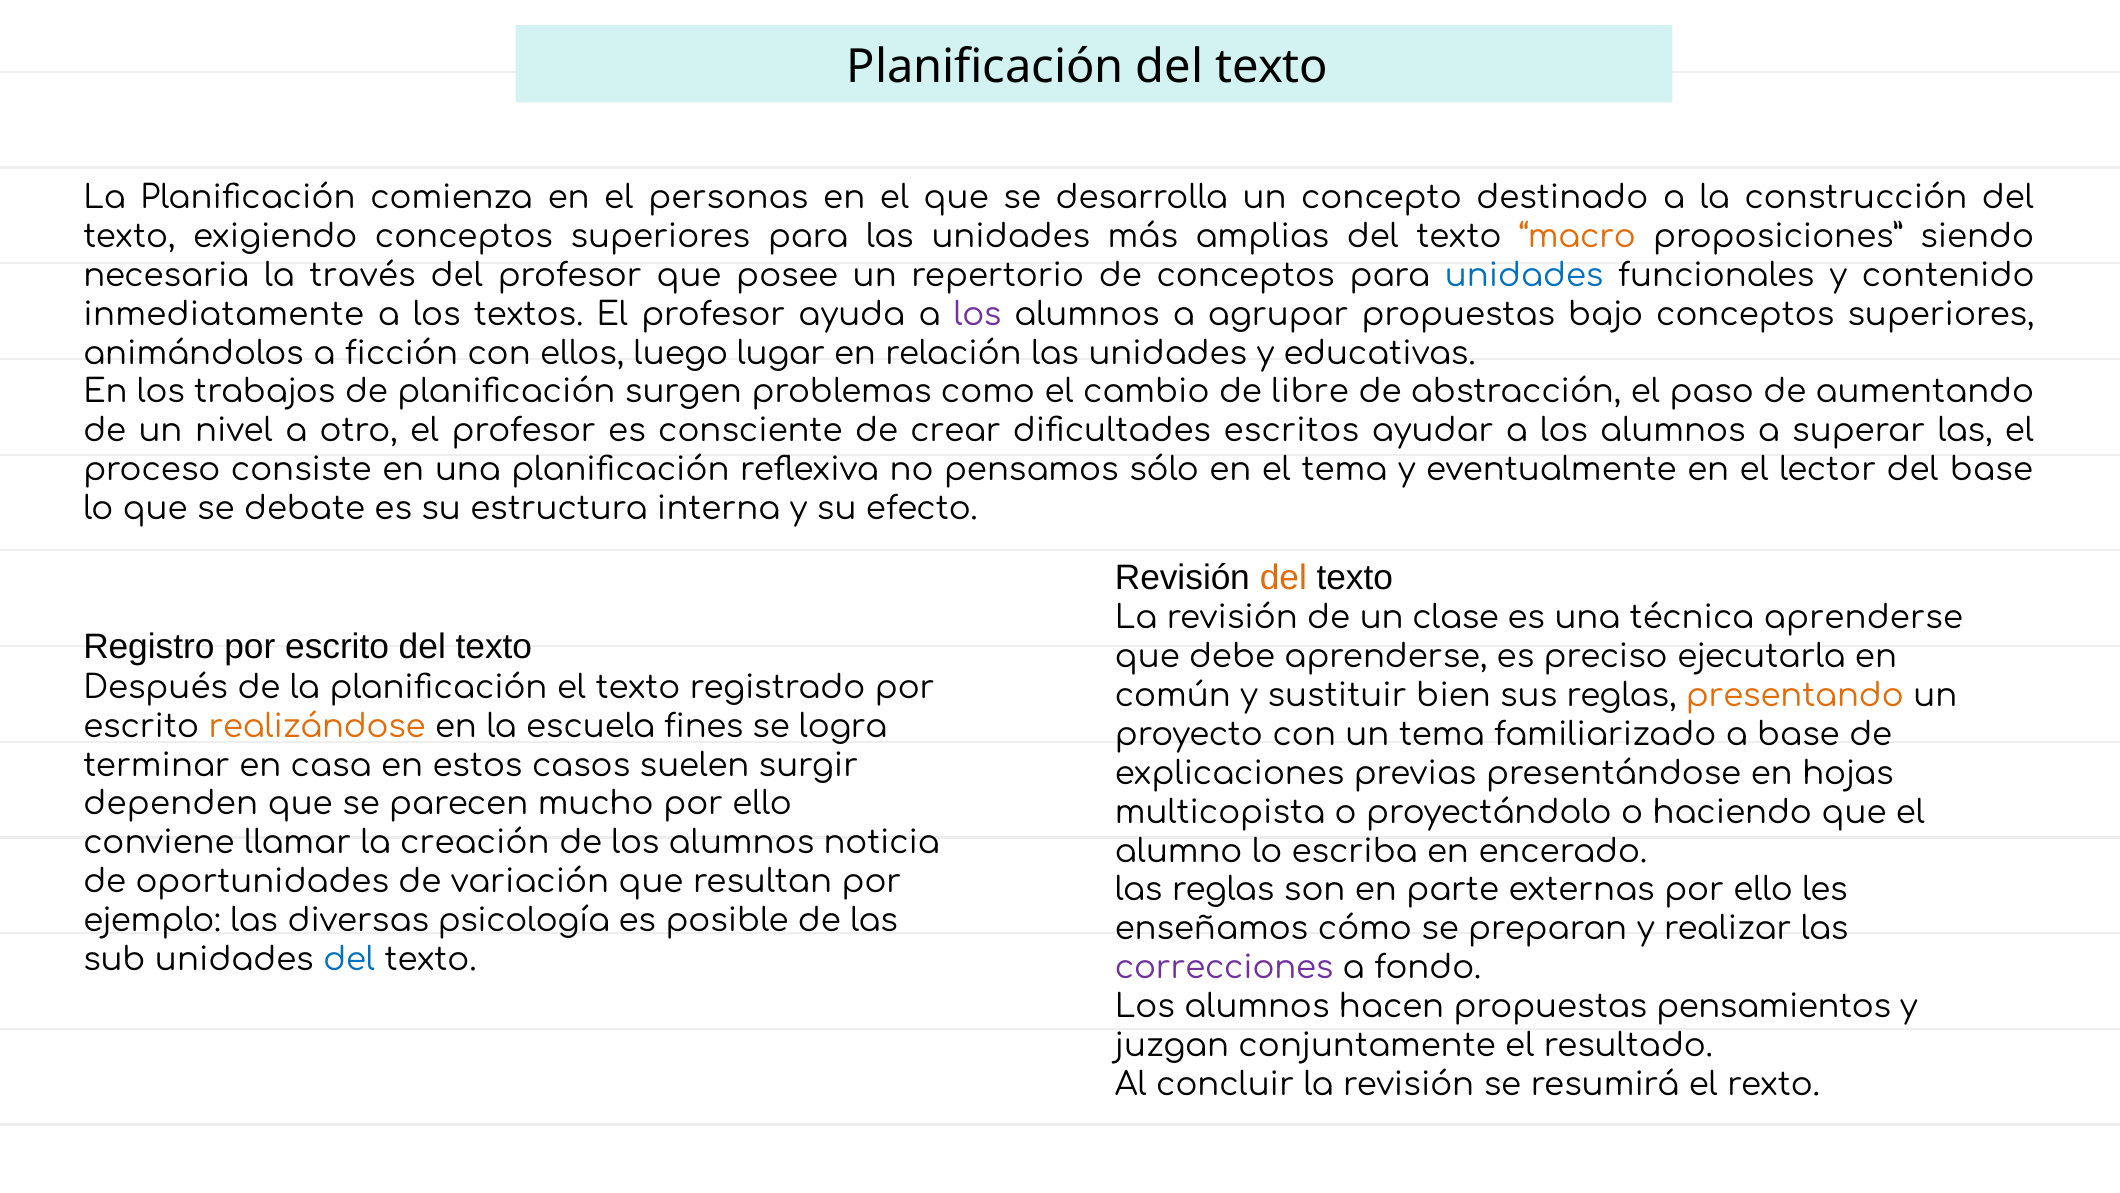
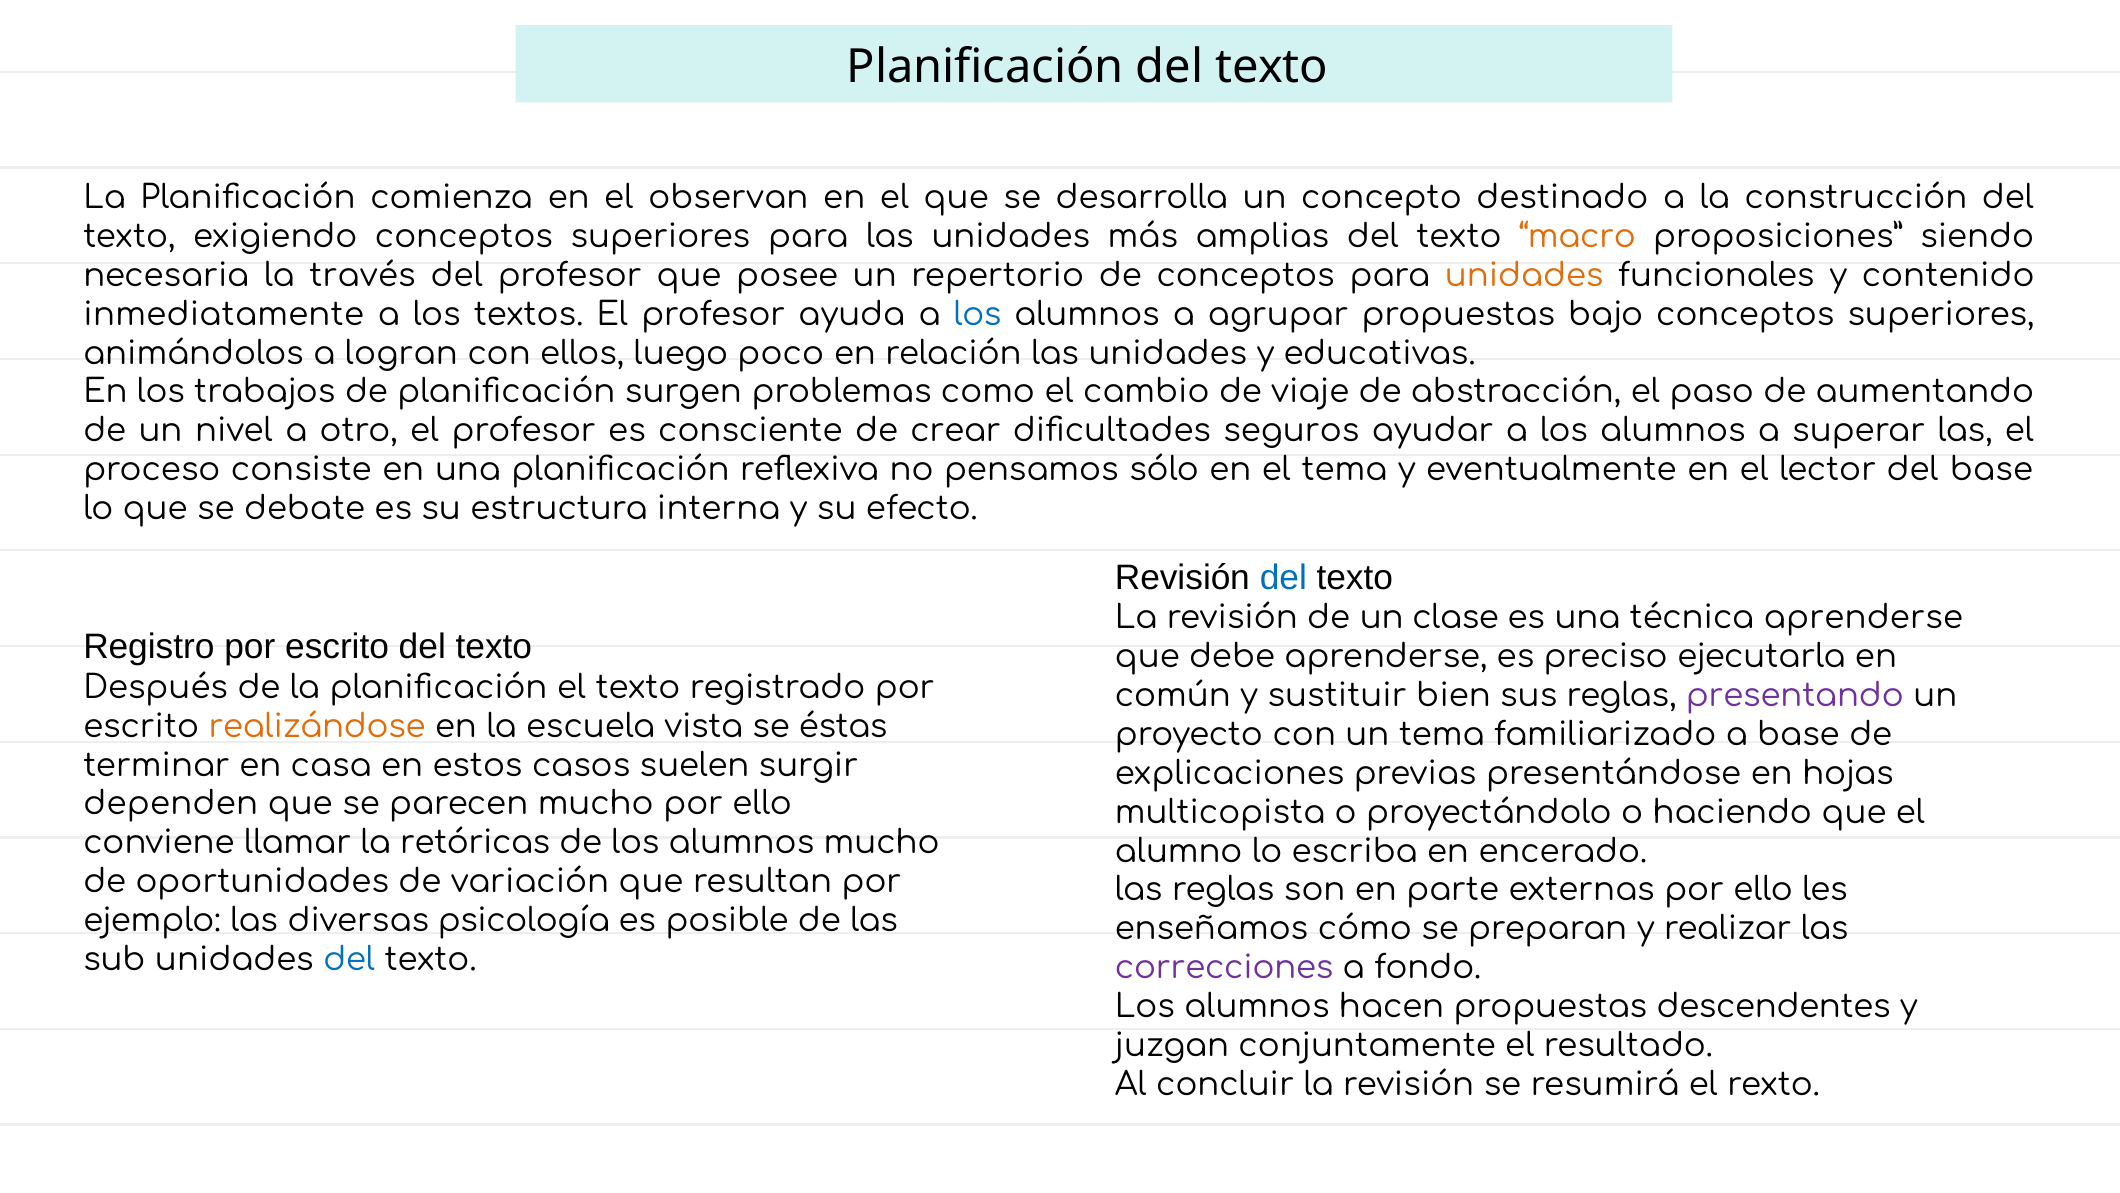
personas: personas -> observan (728, 198)
unidades colour: blue -> orange (1524, 275)
los colour: purple -> blue (977, 314)
ficción: ficción -> logran (401, 353)
lugar: lugar -> poco (781, 353)
libre: libre -> viaje (1310, 392)
escritos: escritos -> seguros (1291, 431)
del colour: orange -> blue (1283, 577)
presentando colour: orange -> purple (1795, 695)
fines: fines -> vista (704, 726)
logra: logra -> éstas (843, 726)
creación: creación -> retóricas (475, 843)
alumnos noticia: noticia -> mucho (882, 843)
pensamientos: pensamientos -> descendentes (1774, 1007)
